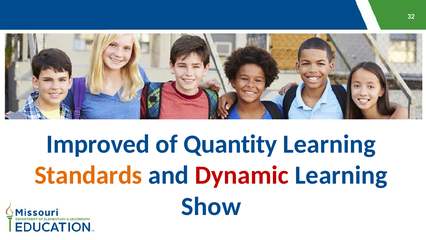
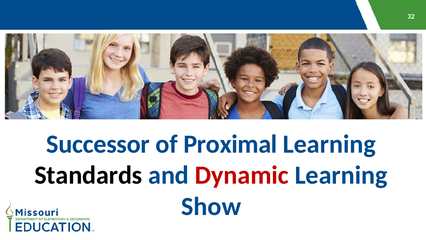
Improved: Improved -> Successor (98, 144)
Quantity: Quantity -> Proximal (230, 144)
Standards colour: orange -> black (88, 175)
